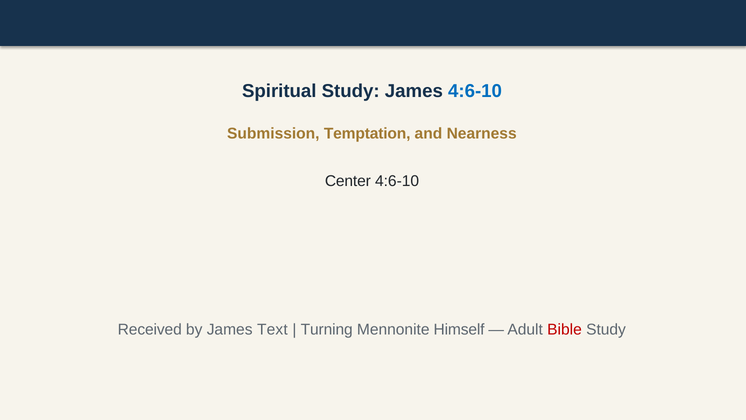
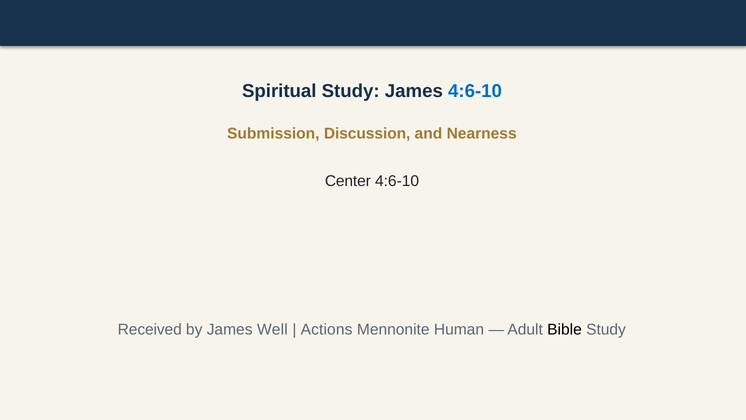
Temptation: Temptation -> Discussion (367, 133)
Text: Text -> Well (272, 329)
Turning: Turning -> Actions (327, 329)
Himself: Himself -> Human (459, 329)
Bible colour: red -> black (564, 329)
